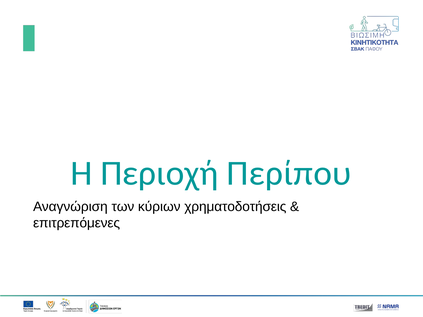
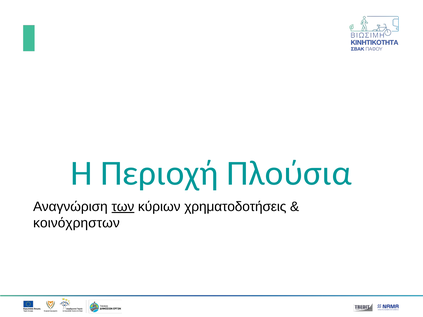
Περίπου: Περίπου -> Πλούσια (289, 173)
των underline: none -> present (123, 207)
επιτρεπόμενες: επιτρεπόμενες -> κοινόχρηστων (76, 223)
